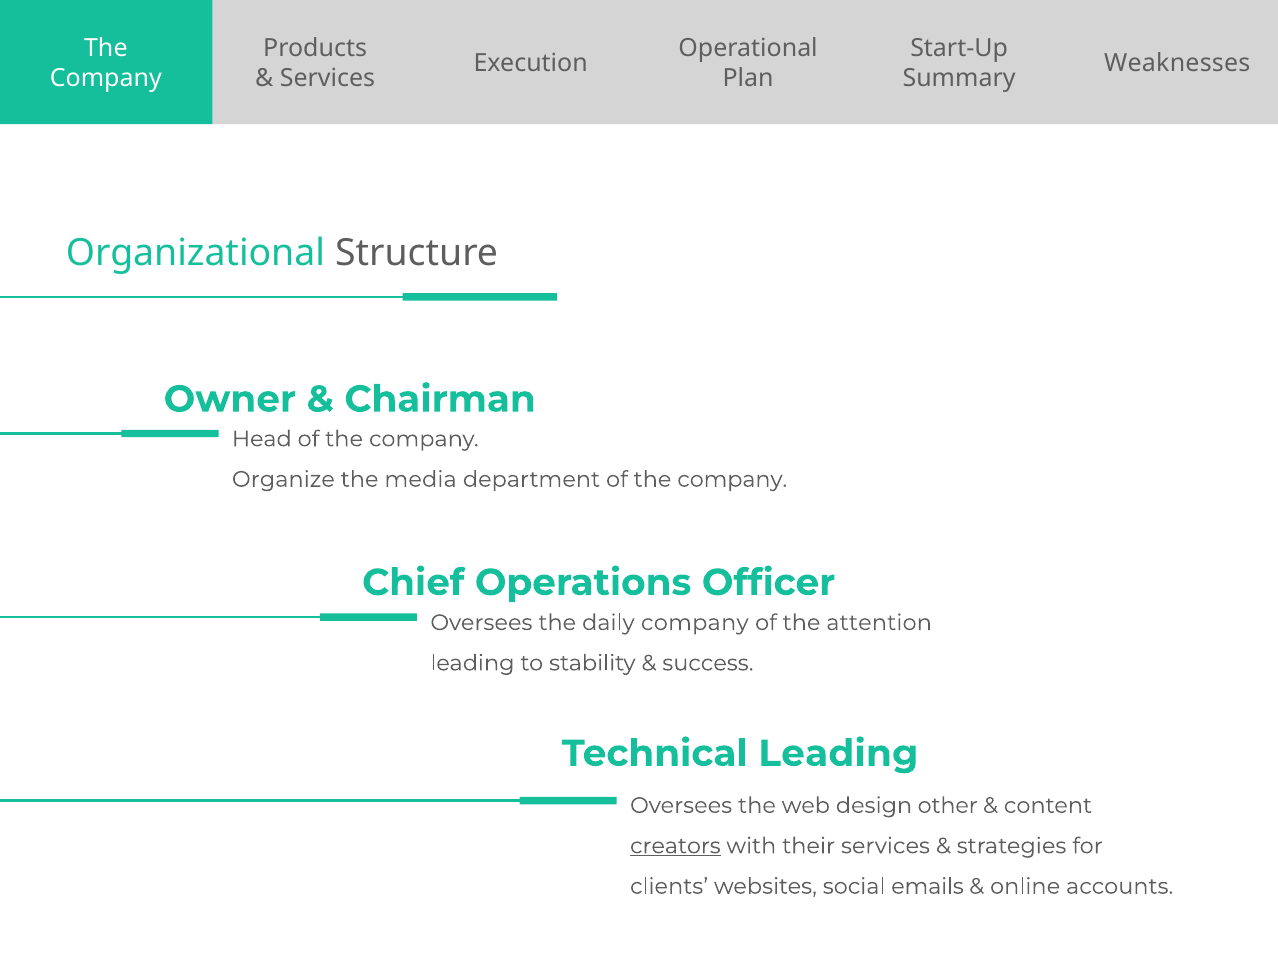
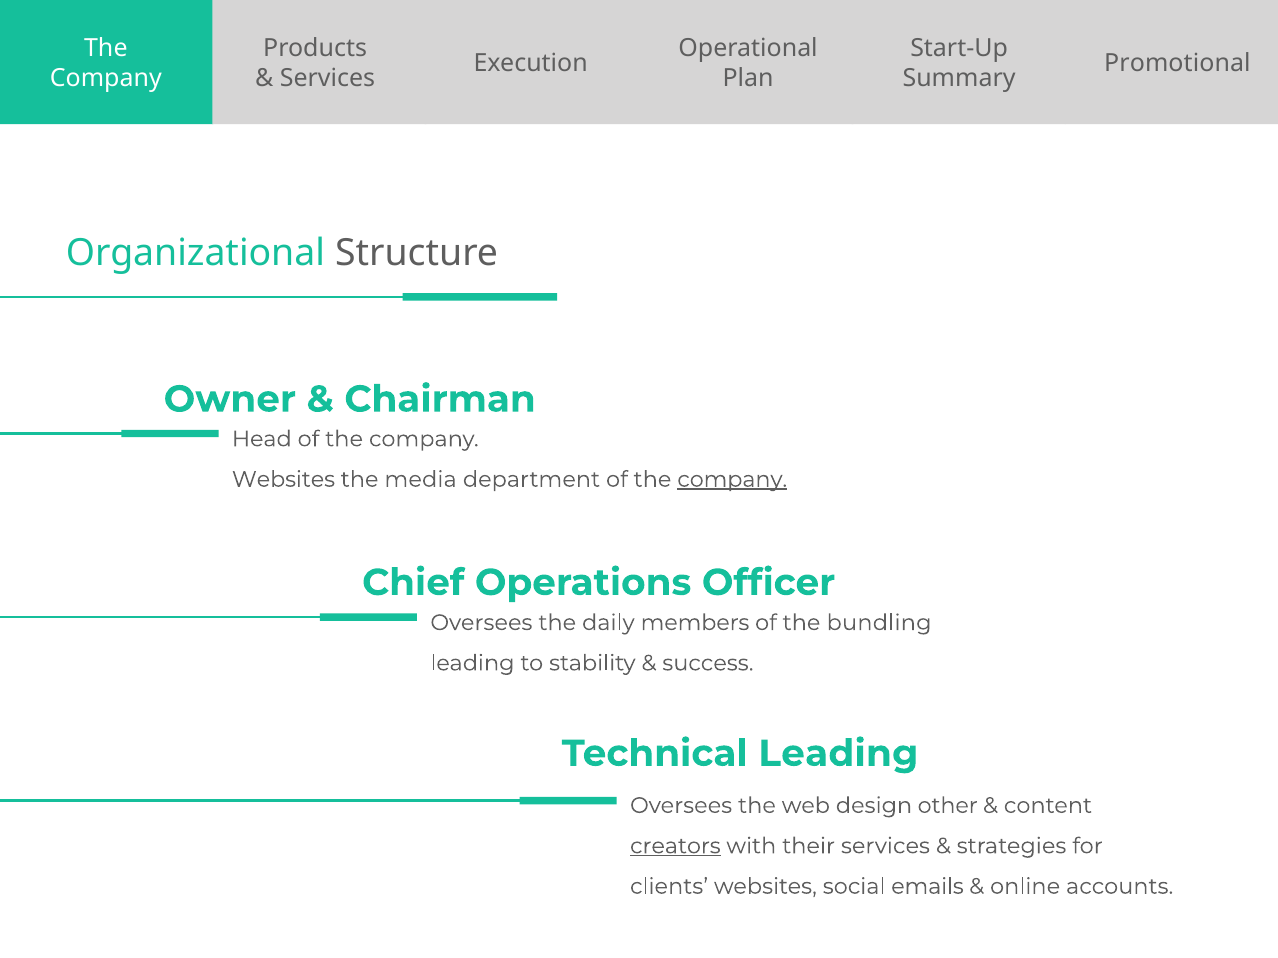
Weaknesses: Weaknesses -> Promotional (1177, 64)
Organize: Organize -> Websites (283, 480)
company underline: none -> present (732, 480)
daily company: company -> members (695, 623)
attention: attention -> bundling (879, 623)
